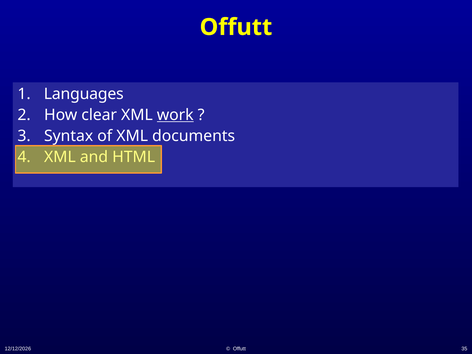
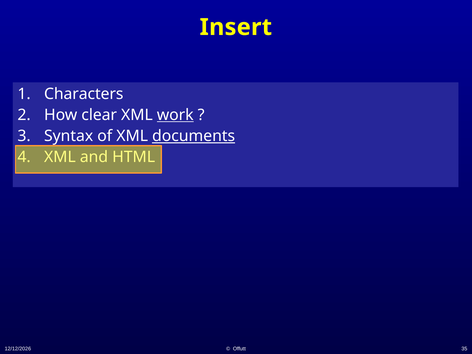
Offutt: Offutt -> Insert (236, 27)
Languages: Languages -> Characters (84, 94)
documents underline: none -> present (194, 136)
